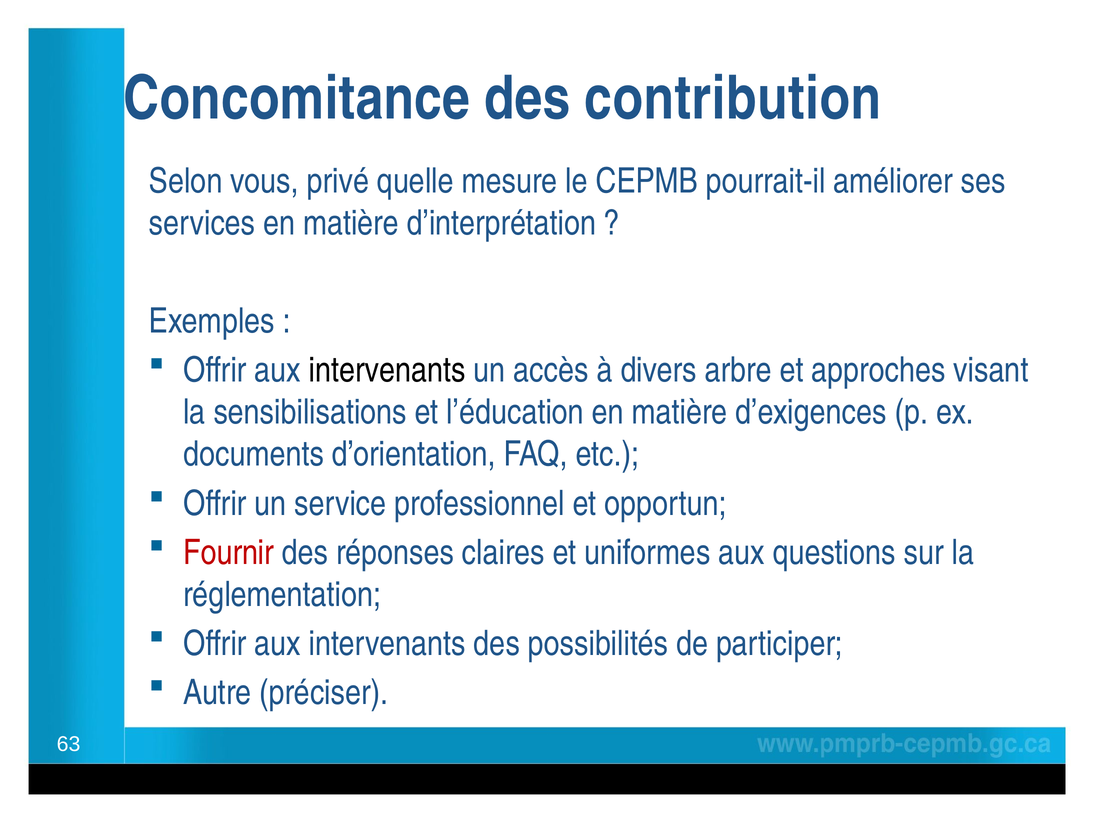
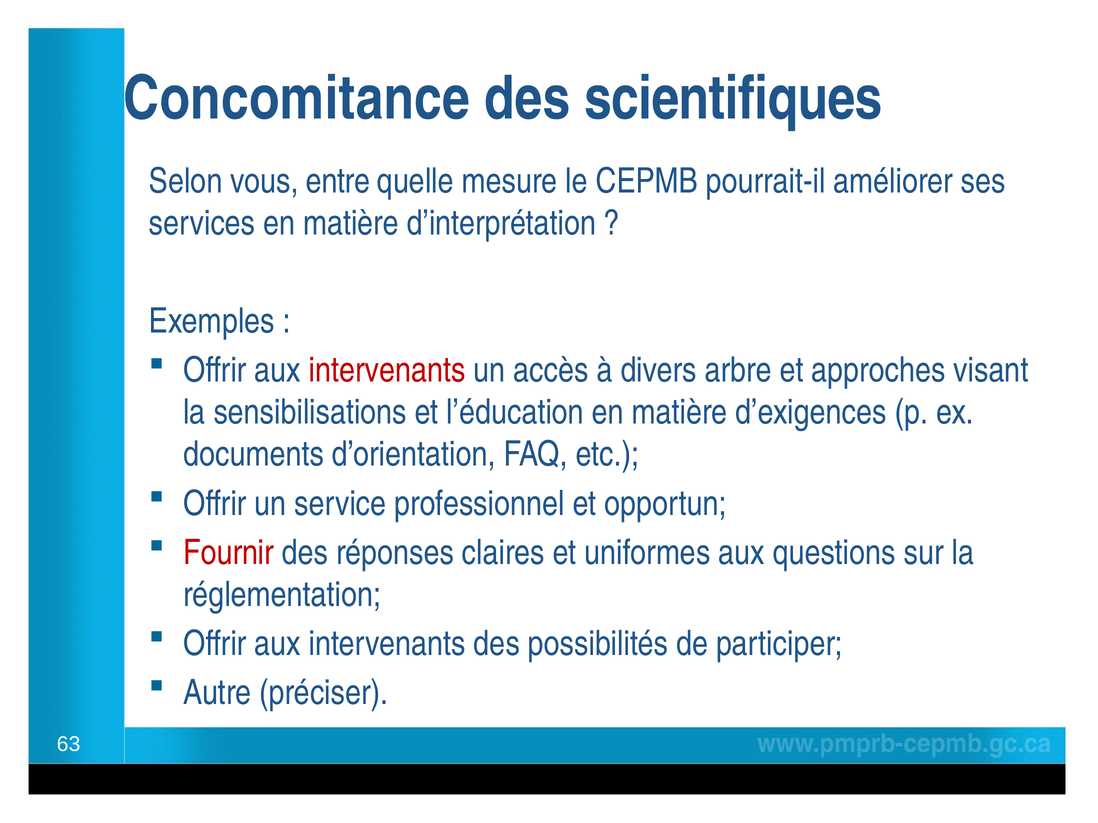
contribution: contribution -> scientifiques (733, 98)
privé: privé -> entre (338, 181)
intervenants colour: black -> red (387, 371)
